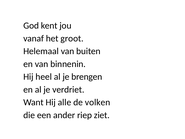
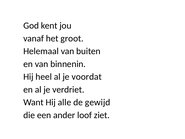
brengen: brengen -> voordat (87, 77)
volken: volken -> gewijd (98, 102)
riep: riep -> loof (85, 115)
